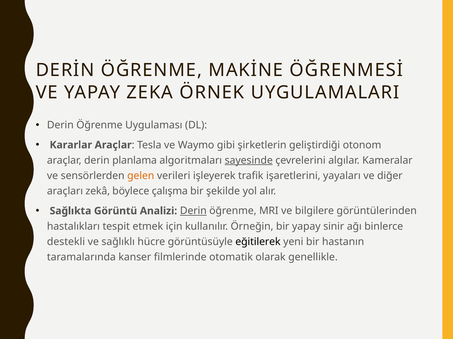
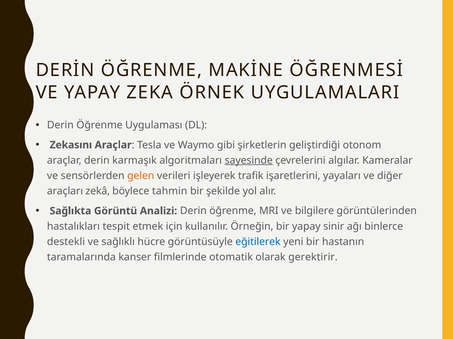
Kararlar: Kararlar -> Zekasını (71, 145)
planlama: planlama -> karmaşık (135, 161)
çalışma: çalışma -> tahmin (170, 192)
Derin underline: present -> none (193, 211)
eğitilerek colour: black -> blue (258, 242)
genellikle: genellikle -> gerektirir (313, 258)
